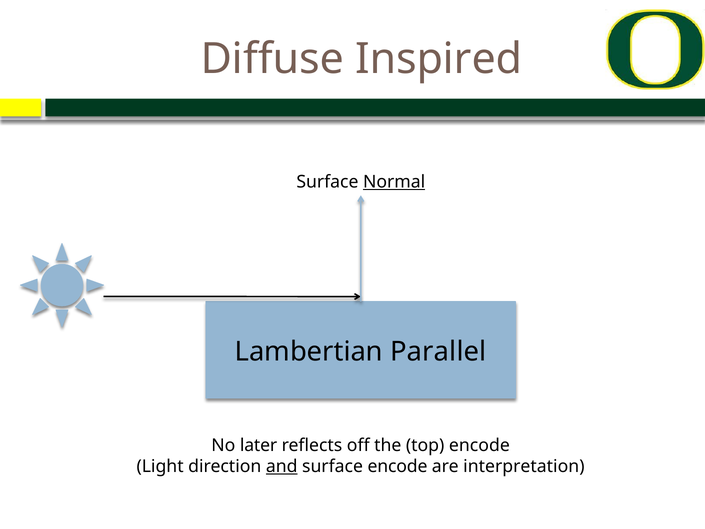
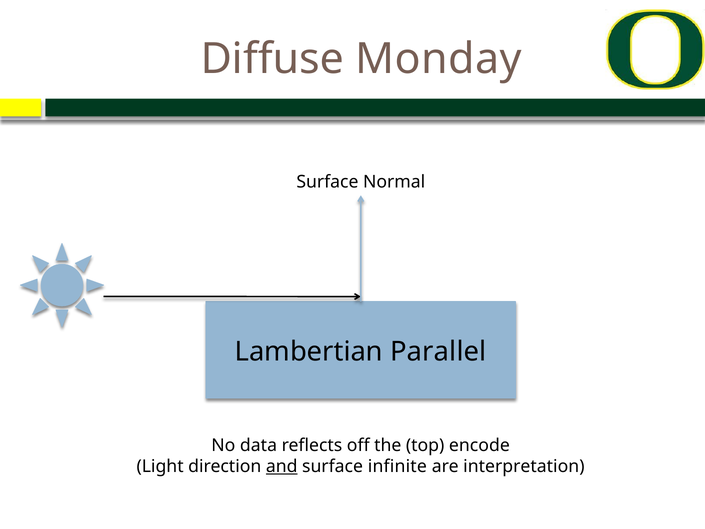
Inspired: Inspired -> Monday (438, 59)
Normal underline: present -> none (394, 182)
later: later -> data (258, 445)
surface encode: encode -> infinite (397, 466)
